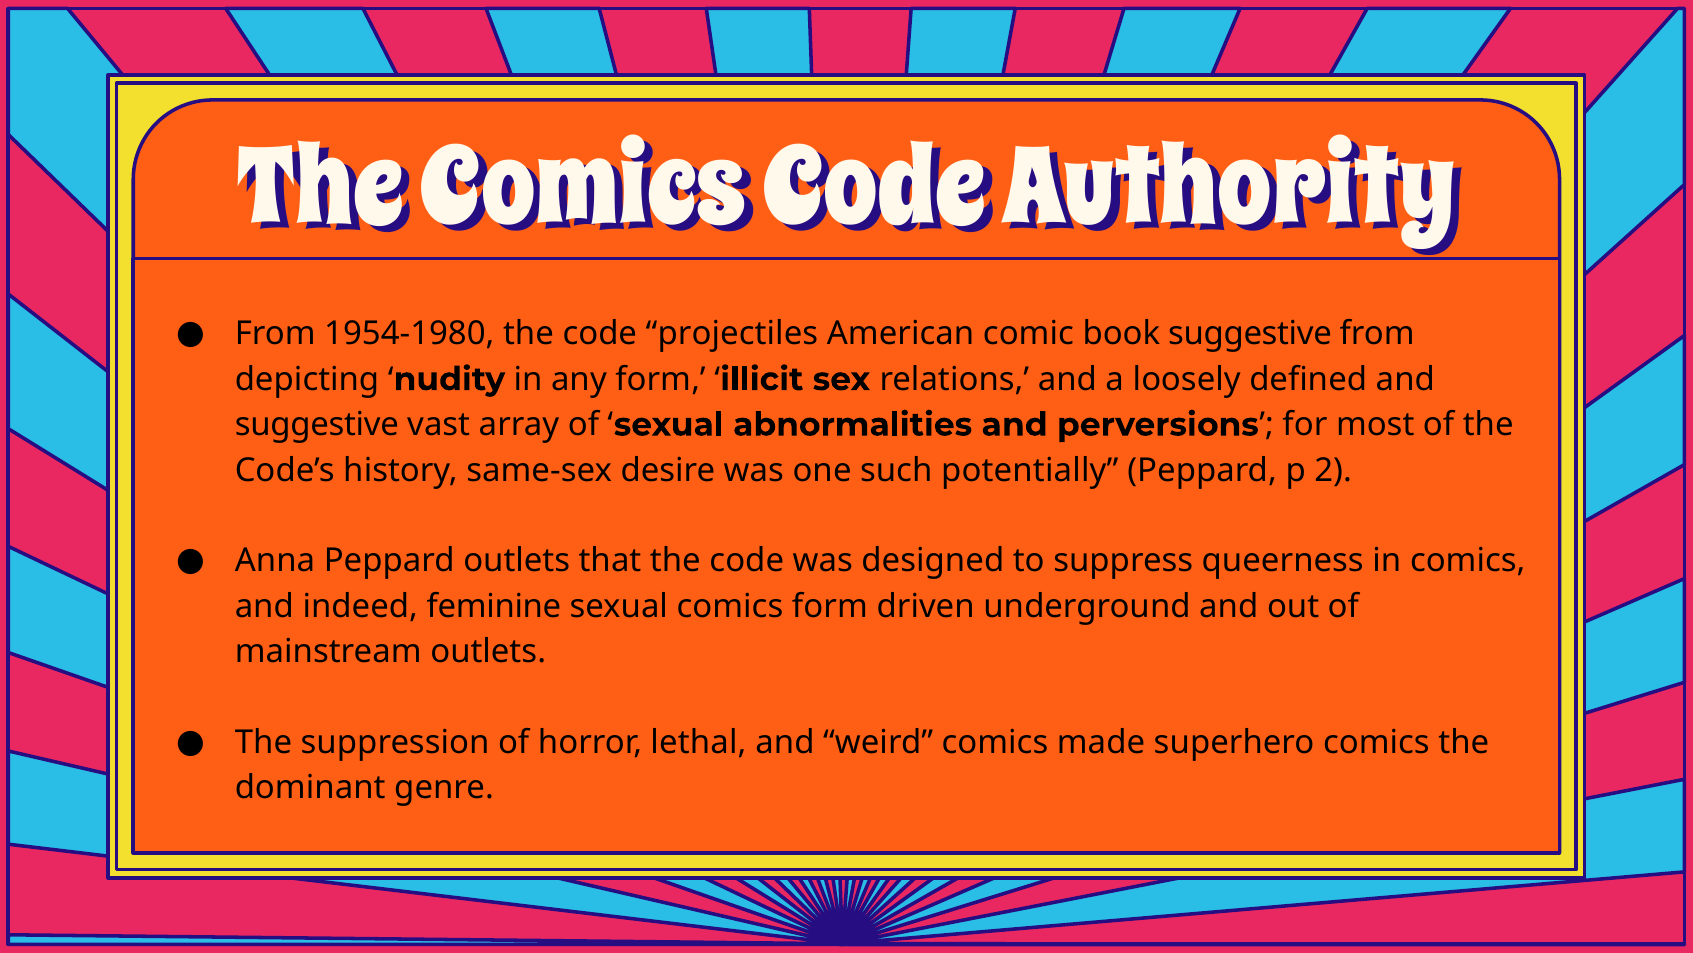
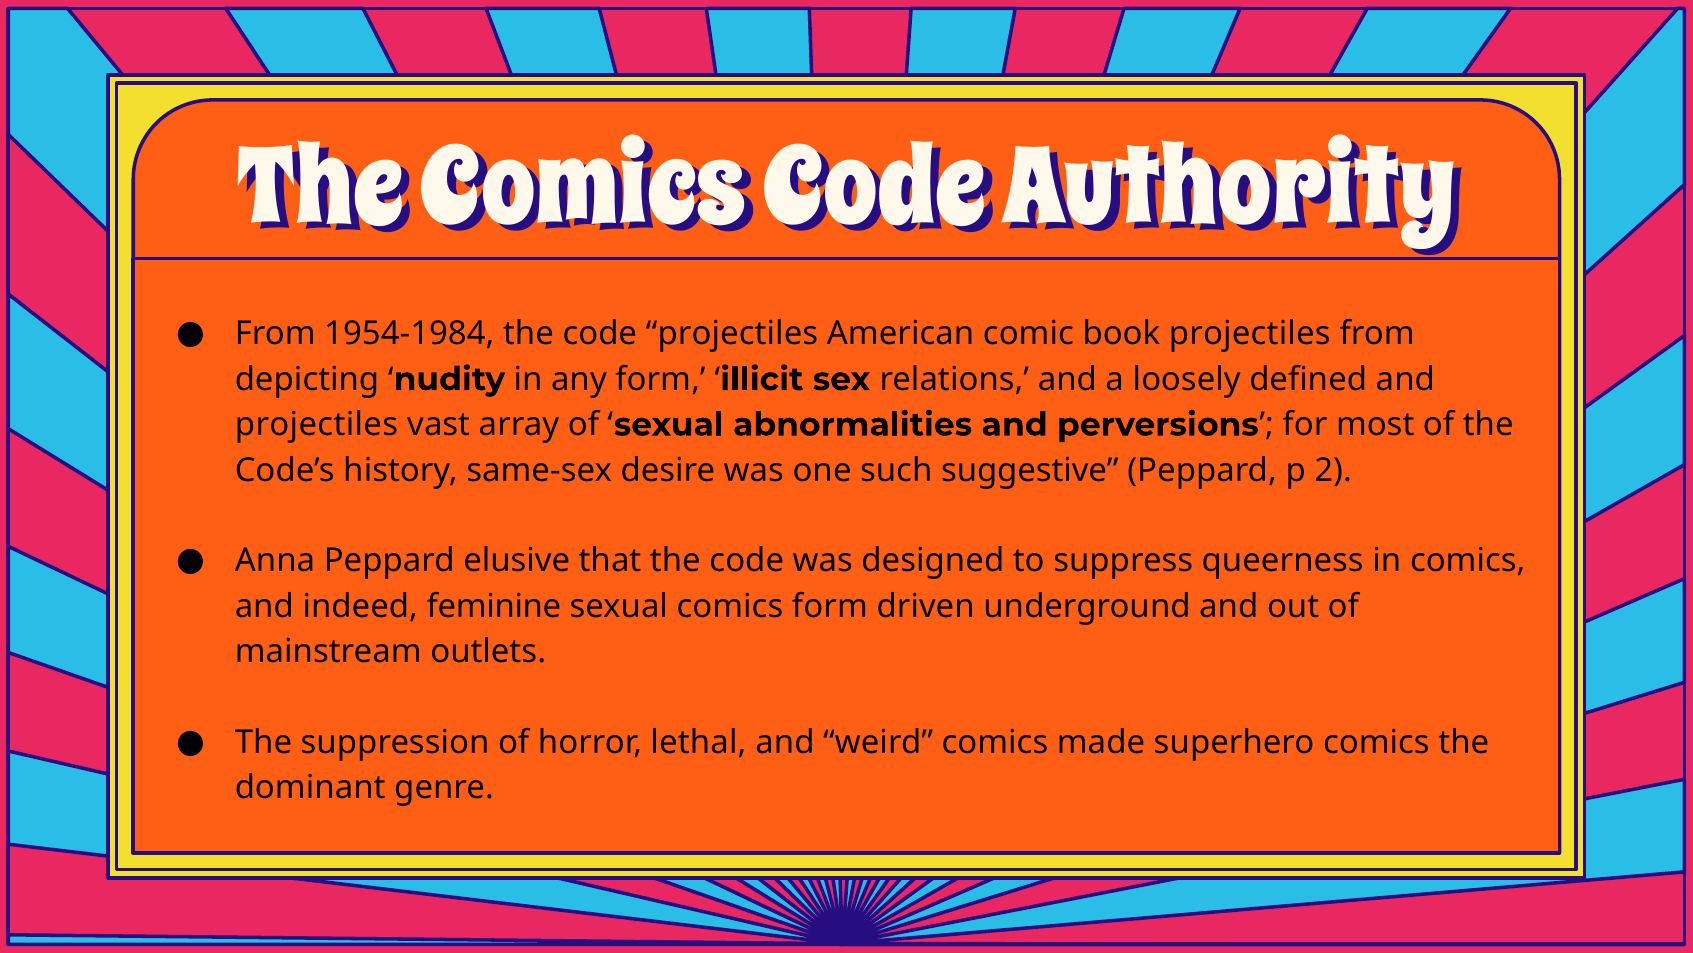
1954-1980: 1954-1980 -> 1954-1984 (409, 334)
book suggestive: suggestive -> projectiles (1250, 334)
suggestive: suggestive -> projectiles (317, 424)
potentially: potentially -> suggestive (1030, 470)
Peppard outlets: outlets -> elusive (517, 561)
